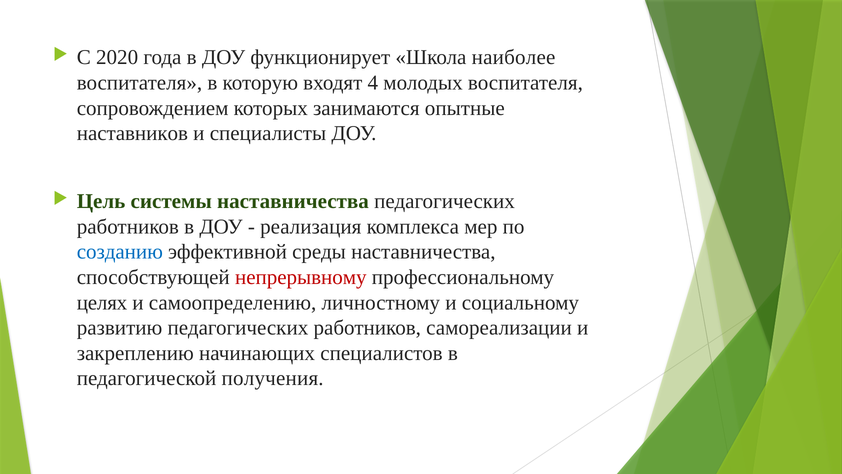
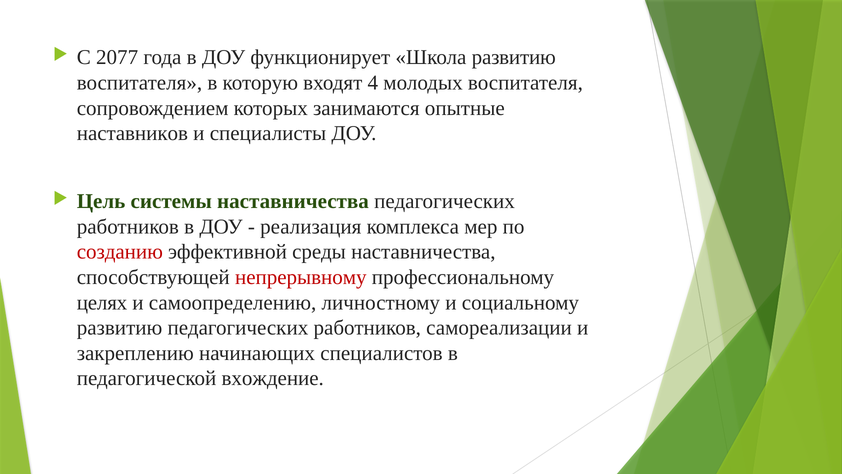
2020: 2020 -> 2077 (117, 57)
Школа наиболее: наиболее -> развитию (514, 57)
созданию colour: blue -> red (120, 252)
получения: получения -> вхождение (273, 378)
